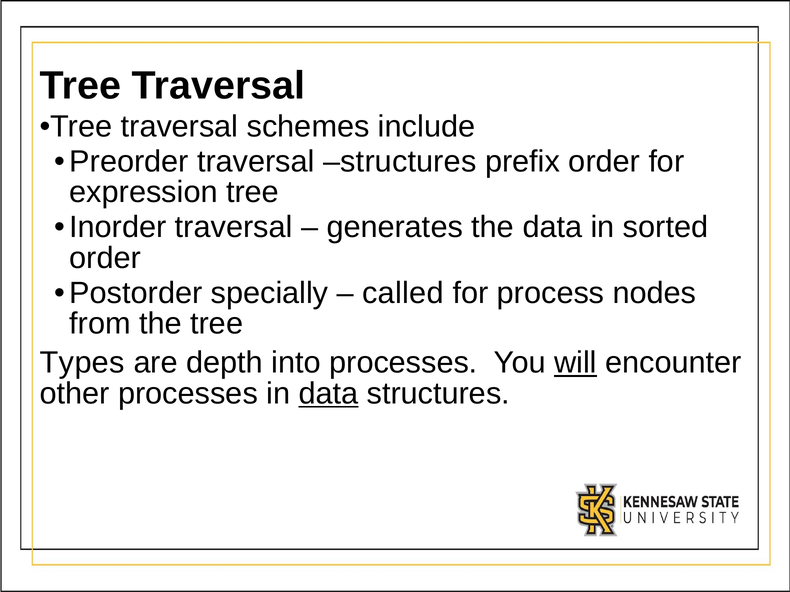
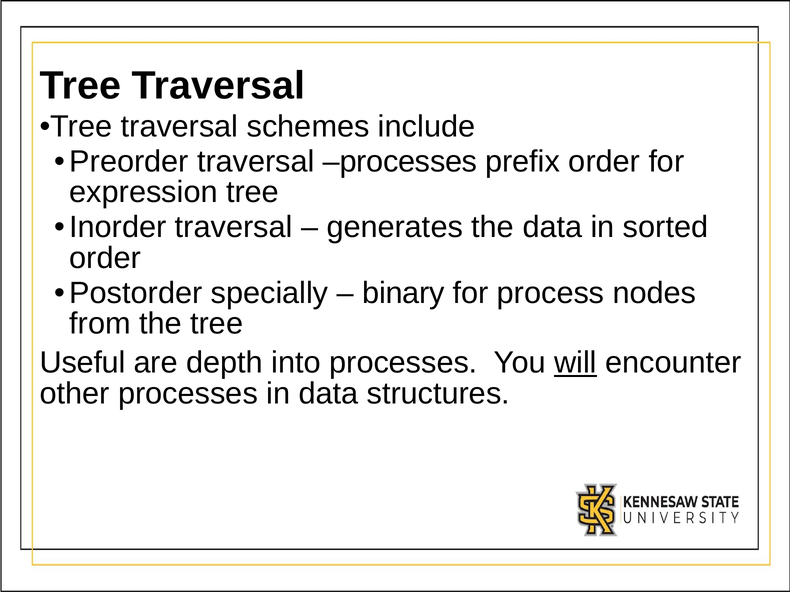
traversal structures: structures -> processes (400, 162)
called: called -> binary (403, 293)
Types: Types -> Useful (83, 363)
data underline: present -> none (329, 394)
